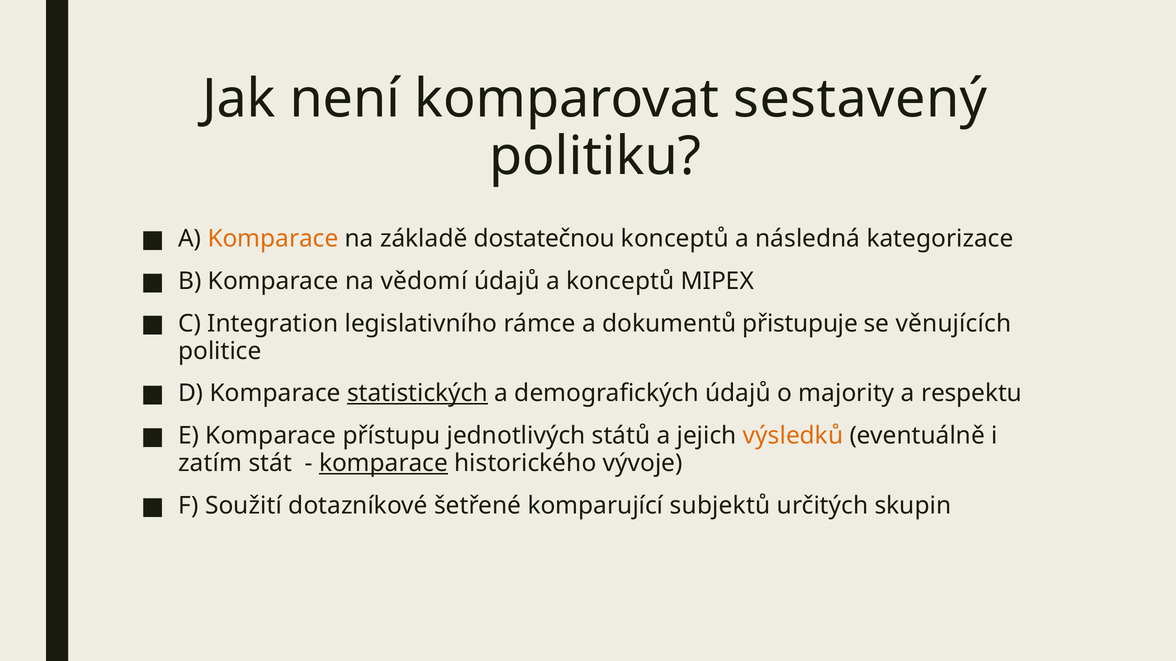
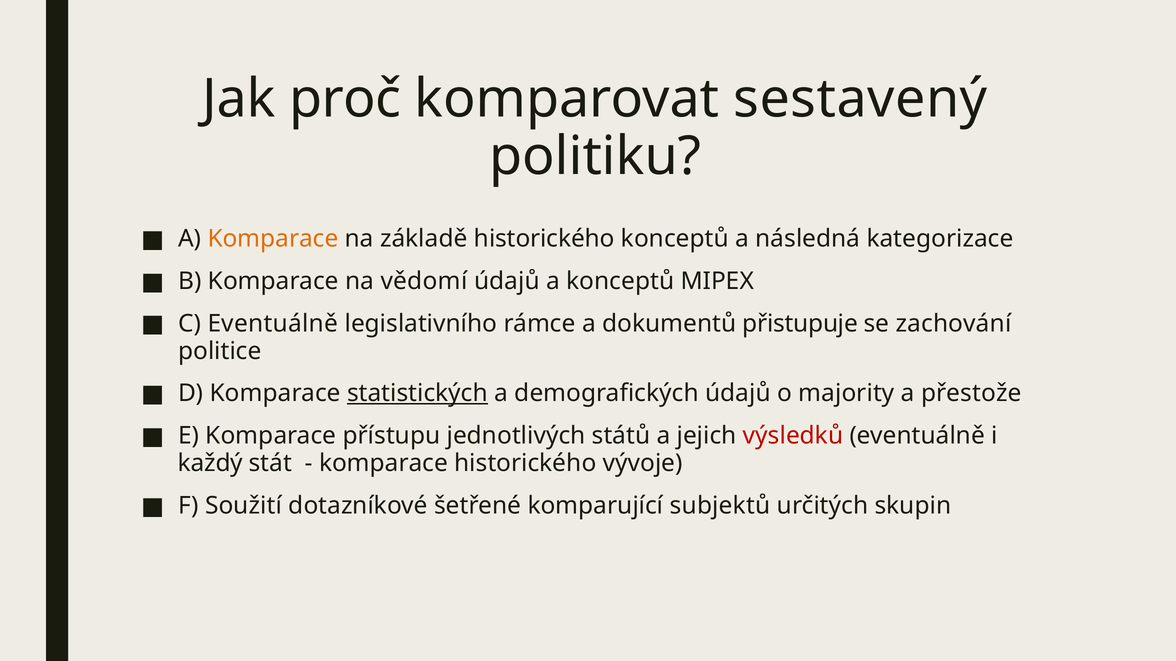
není: není -> proč (345, 99)
základě dostatečnou: dostatečnou -> historického (544, 239)
C Integration: Integration -> Eventuálně (273, 324)
věnujících: věnujících -> zachování (954, 324)
respektu: respektu -> přestože (971, 394)
výsledků colour: orange -> red (793, 436)
zatím: zatím -> každý (210, 464)
komparace underline: present -> none (384, 464)
